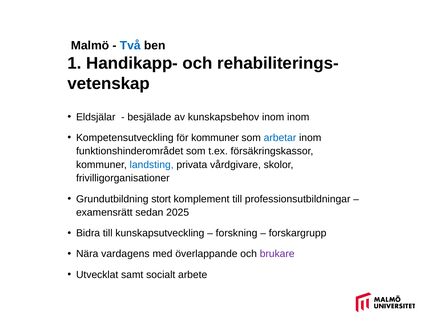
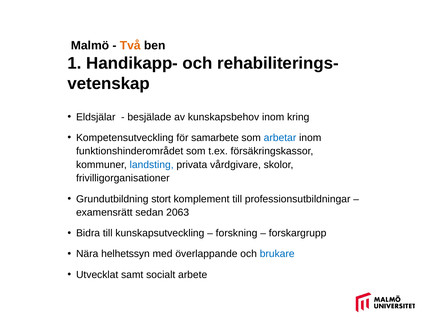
Två colour: blue -> orange (130, 46)
inom inom: inom -> kring (298, 117)
för kommuner: kommuner -> samarbete (215, 138)
2025: 2025 -> 2063 (178, 213)
vardagens: vardagens -> helhetssyn (125, 254)
brukare colour: purple -> blue (277, 254)
